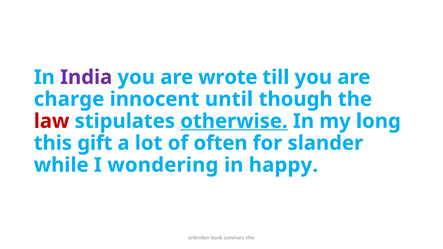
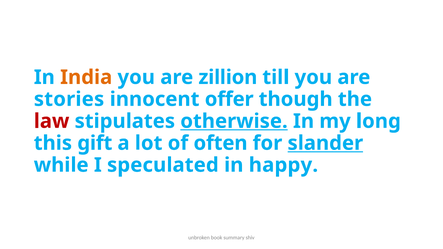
India colour: purple -> orange (86, 77)
wrote: wrote -> zillion (228, 77)
charge: charge -> stories (69, 99)
until: until -> offer (229, 99)
slander underline: none -> present (325, 143)
wondering: wondering -> speculated (163, 165)
